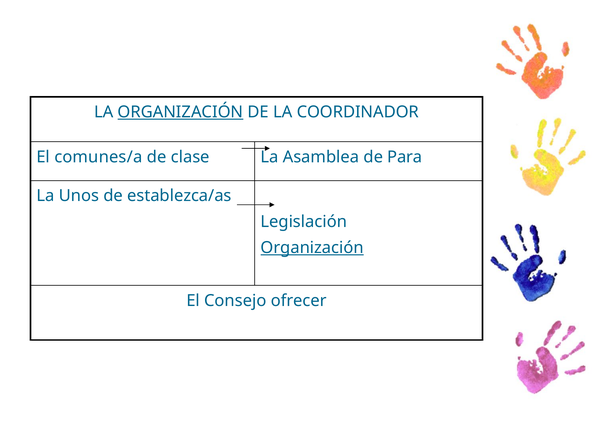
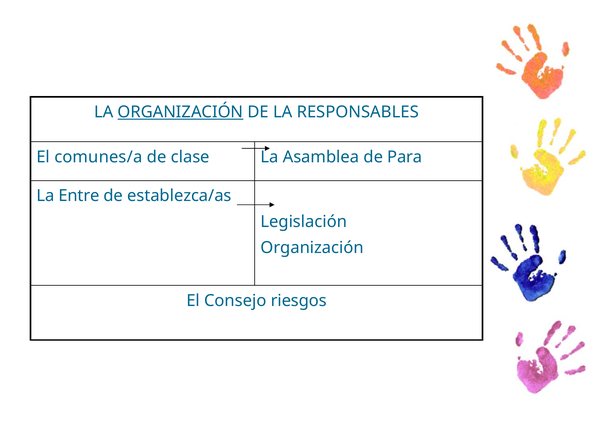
COORDINADOR: COORDINADOR -> RESPONSABLES (358, 112)
Unos: Unos -> Entre (79, 196)
Organización underline: present -> none (312, 248)
ofrecer: ofrecer -> riesgos (299, 301)
